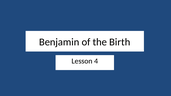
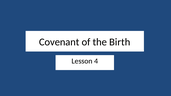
Benjamin: Benjamin -> Covenant (59, 42)
